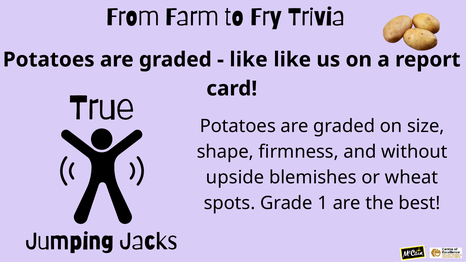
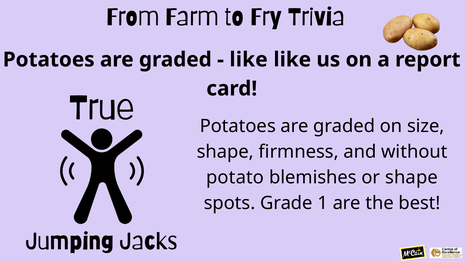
upside: upside -> potato (235, 178)
or wheat: wheat -> shape (412, 178)
